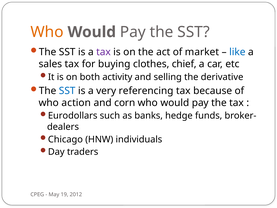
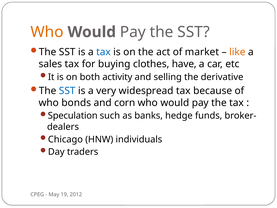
tax colour: purple -> blue (104, 52)
like colour: blue -> orange (237, 52)
chief: chief -> have (184, 64)
referencing: referencing -> widespread (146, 91)
action: action -> bonds (76, 103)
Eurodollars: Eurodollars -> Speculation (73, 116)
